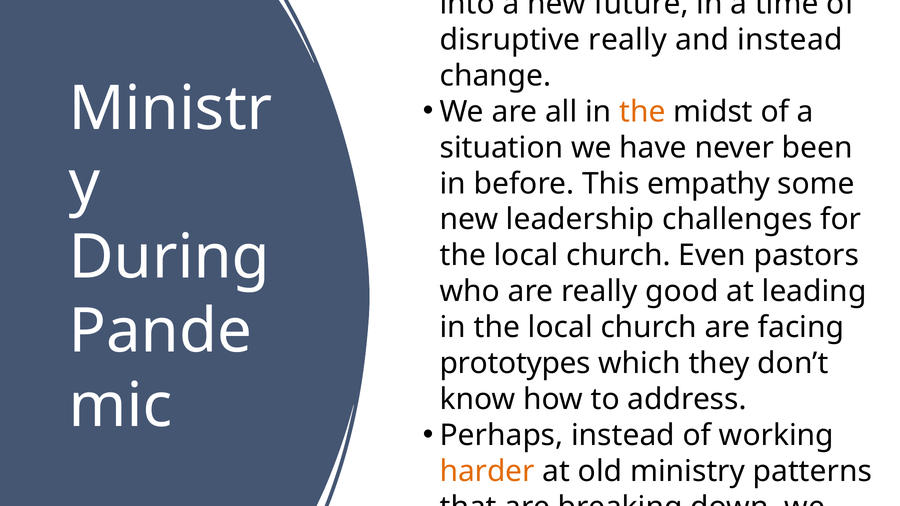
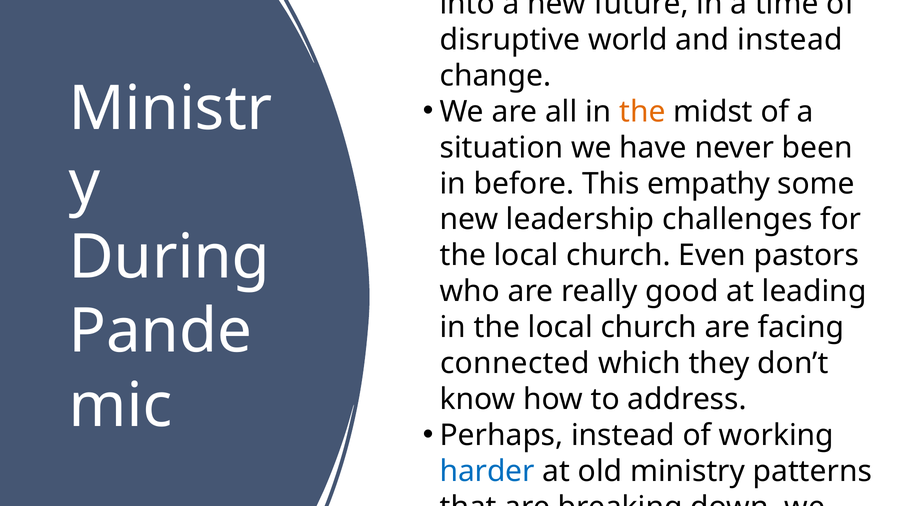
disruptive really: really -> world (628, 40)
prototypes: prototypes -> connected (515, 364)
harder colour: orange -> blue (487, 472)
